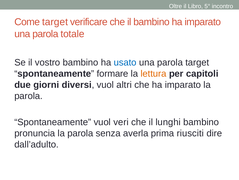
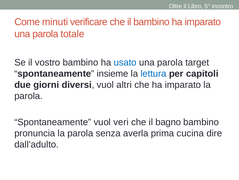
Come target: target -> minuti (55, 22)
formare: formare -> insieme (113, 73)
lettura colour: orange -> blue (153, 73)
lunghi: lunghi -> bagno (168, 122)
riusciti: riusciti -> cucina (190, 133)
